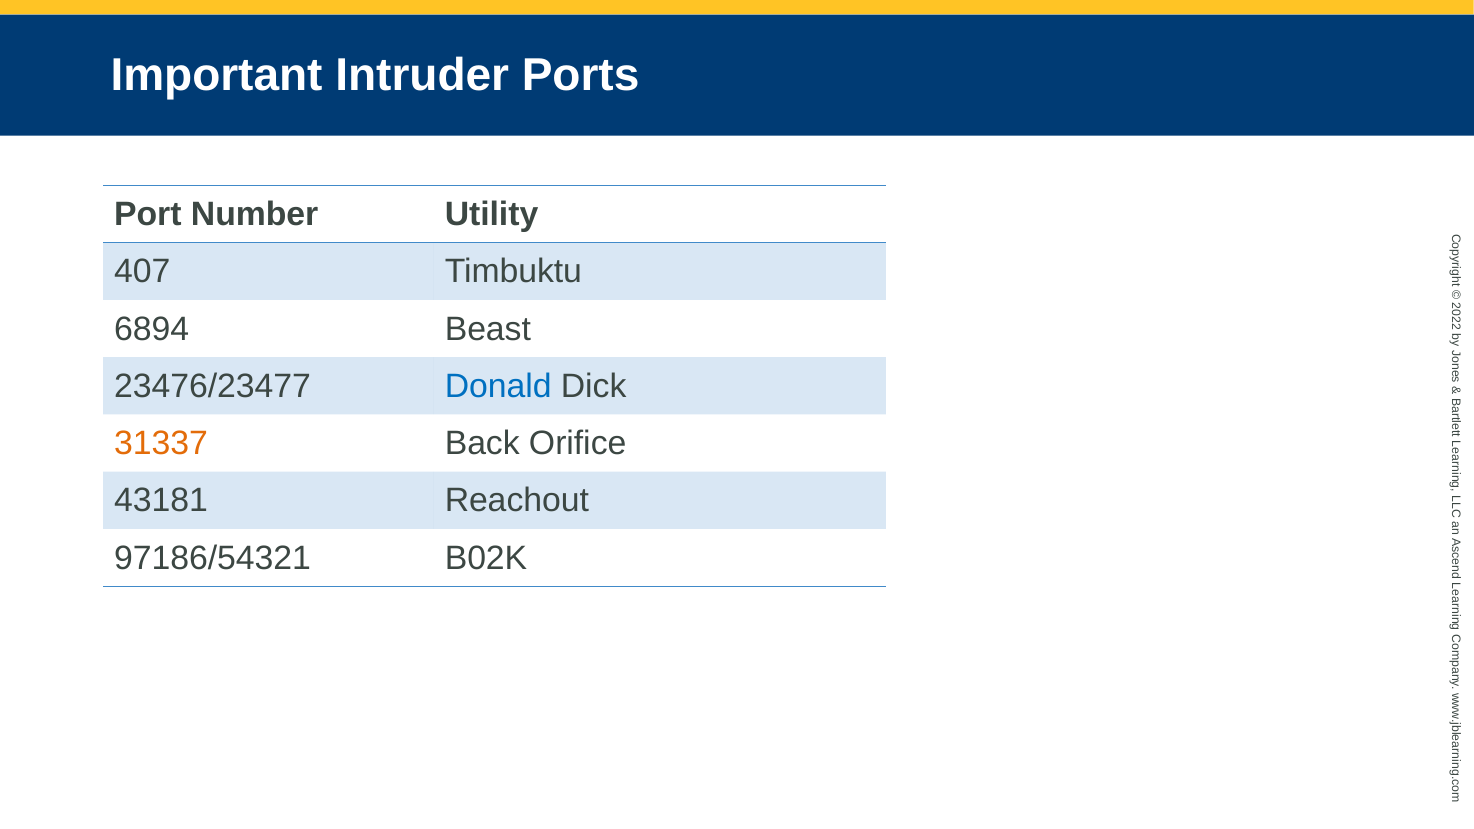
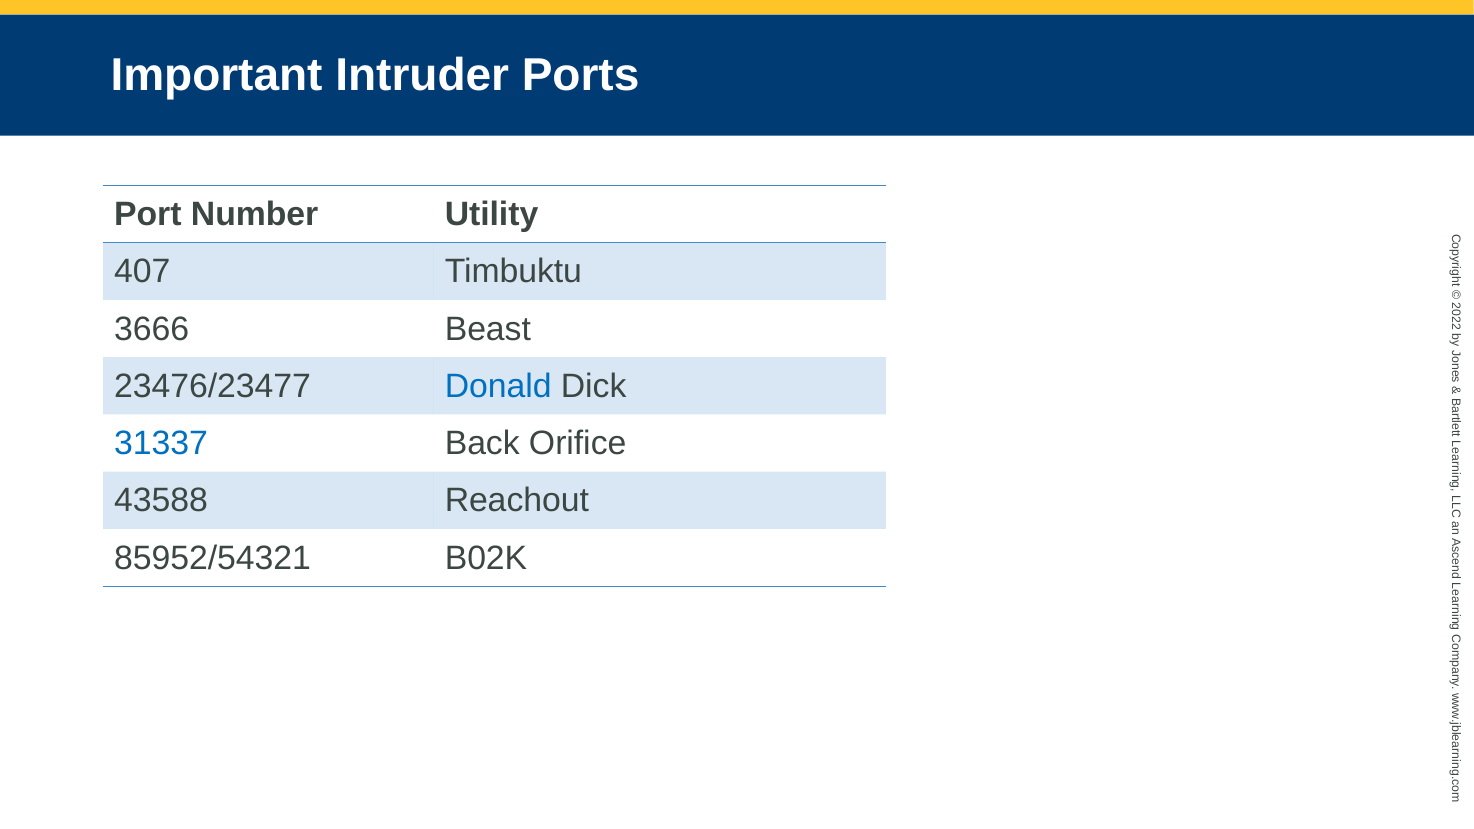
6894: 6894 -> 3666 (152, 329)
31337 colour: orange -> blue (161, 444)
43181: 43181 -> 43588 (161, 501)
97186/54321: 97186/54321 -> 85952/54321 (213, 558)
